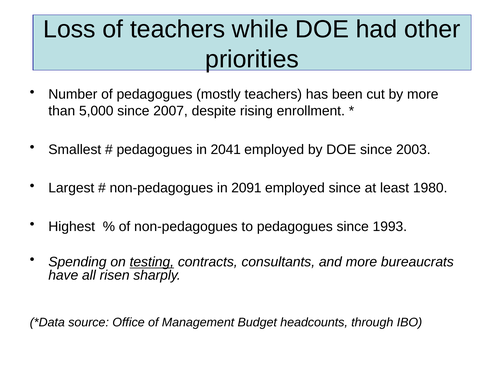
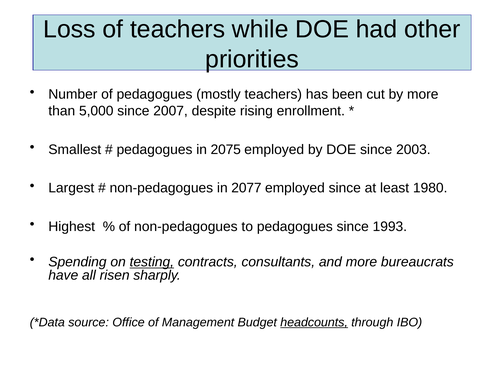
2041: 2041 -> 2075 (226, 150)
2091: 2091 -> 2077 (246, 188)
headcounts underline: none -> present (314, 322)
